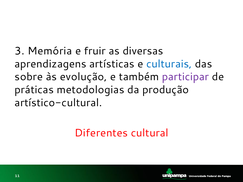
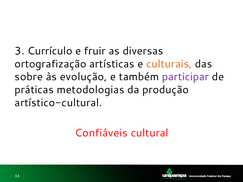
Memória: Memória -> Currículo (50, 51)
aprendizagens: aprendizagens -> ortografização (51, 64)
culturais colour: blue -> orange (169, 64)
Diferentes: Diferentes -> Confiáveis (101, 133)
